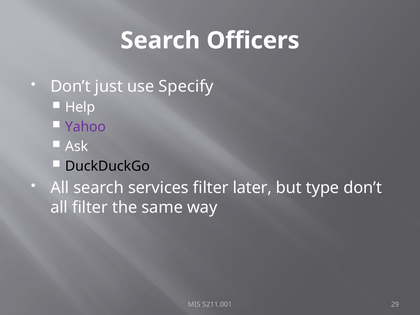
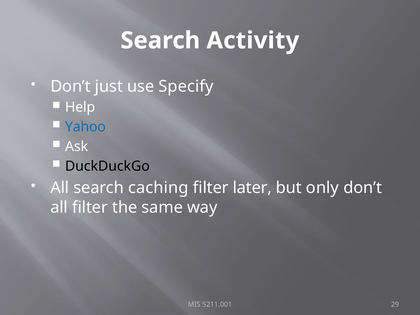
Officers: Officers -> Activity (253, 41)
Yahoo colour: purple -> blue (85, 127)
services: services -> caching (158, 188)
type: type -> only (322, 188)
